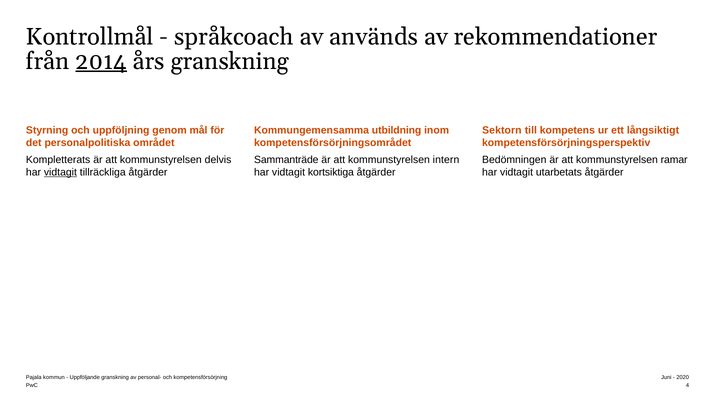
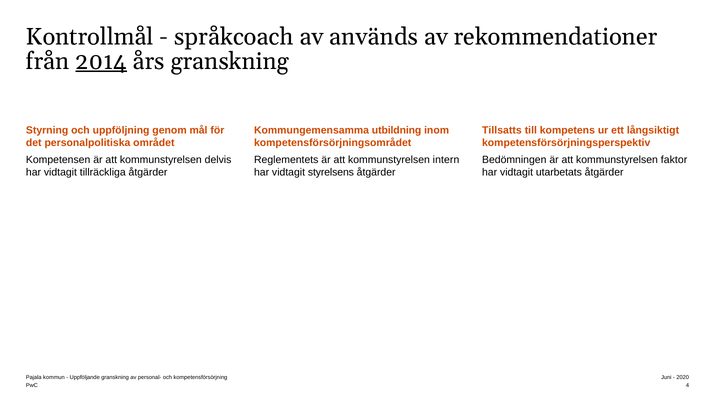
Sektorn: Sektorn -> Tillsatts (502, 130)
Kompletterats: Kompletterats -> Kompetensen (58, 160)
Sammanträde: Sammanträde -> Reglementets (286, 160)
ramar: ramar -> faktor (674, 160)
vidtagit underline: present -> none (60, 172)
kortsiktiga: kortsiktiga -> styrelsens (331, 172)
